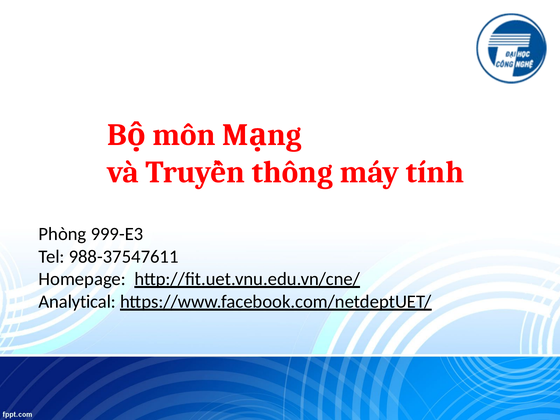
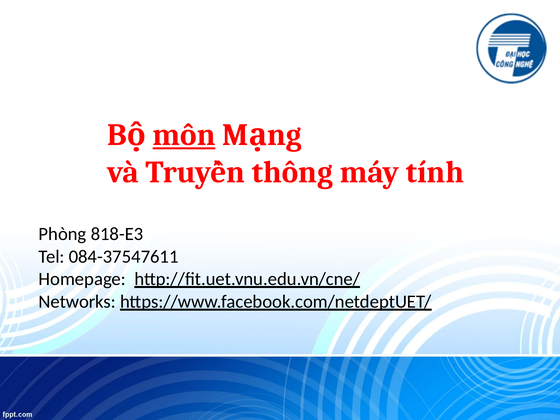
môn underline: none -> present (184, 135)
999-E3: 999-E3 -> 818-E3 (117, 234)
988-37547611: 988-37547611 -> 084-37547611 (124, 257)
Analytical: Analytical -> Networks (77, 302)
